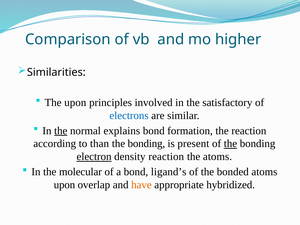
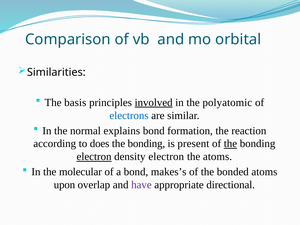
higher: higher -> orbital (238, 40)
The upon: upon -> basis (75, 103)
involved underline: none -> present (154, 103)
satisfactory: satisfactory -> polyatomic (227, 103)
the underline: present -> none (61, 131)
than: than -> does (100, 144)
density reaction: reaction -> electron (166, 157)
ligand’s: ligand’s -> makes’s (169, 172)
have colour: orange -> purple (141, 185)
hybridized: hybridized -> directional (231, 185)
